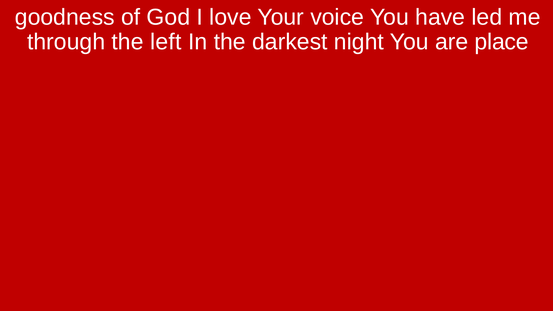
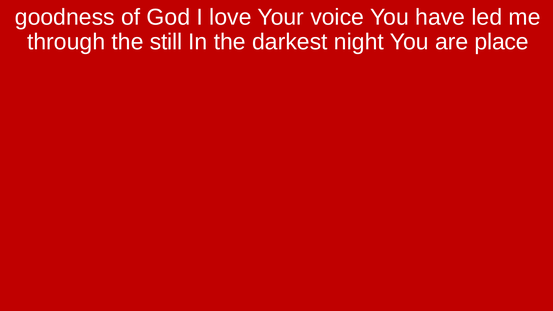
left: left -> still (166, 42)
